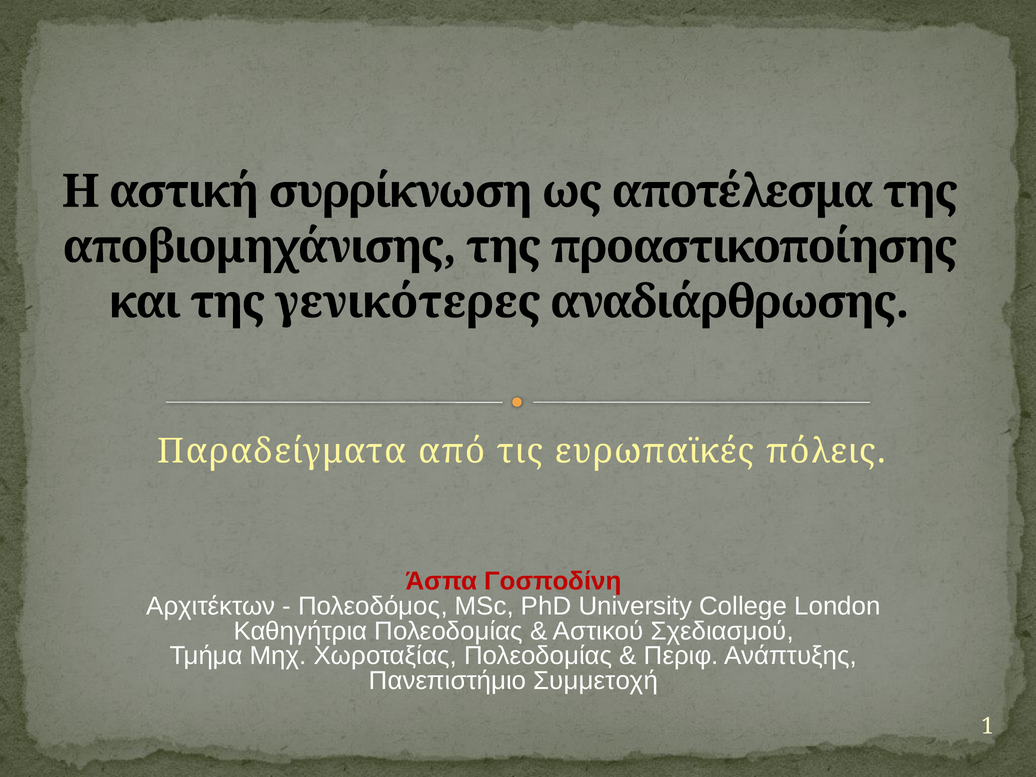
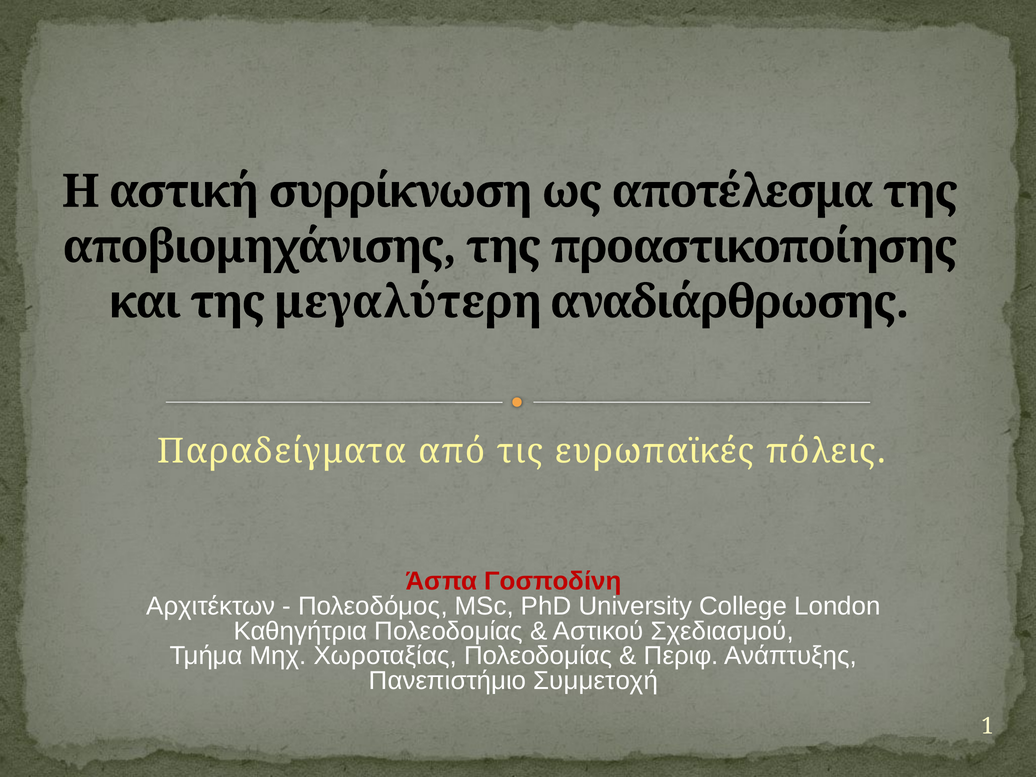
γενικότερες: γενικότερες -> μεγαλύτερη (408, 302)
